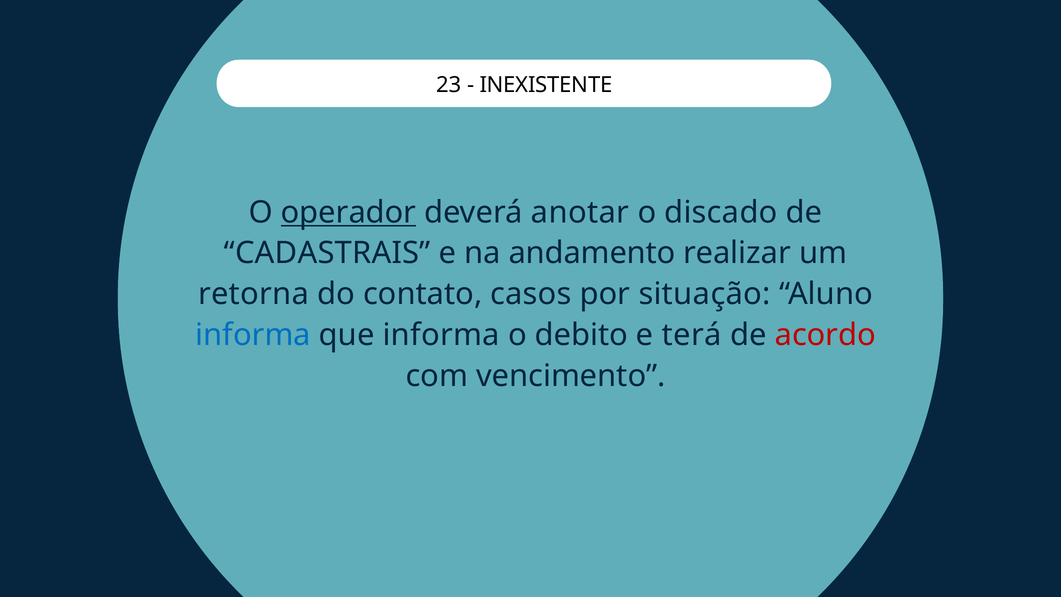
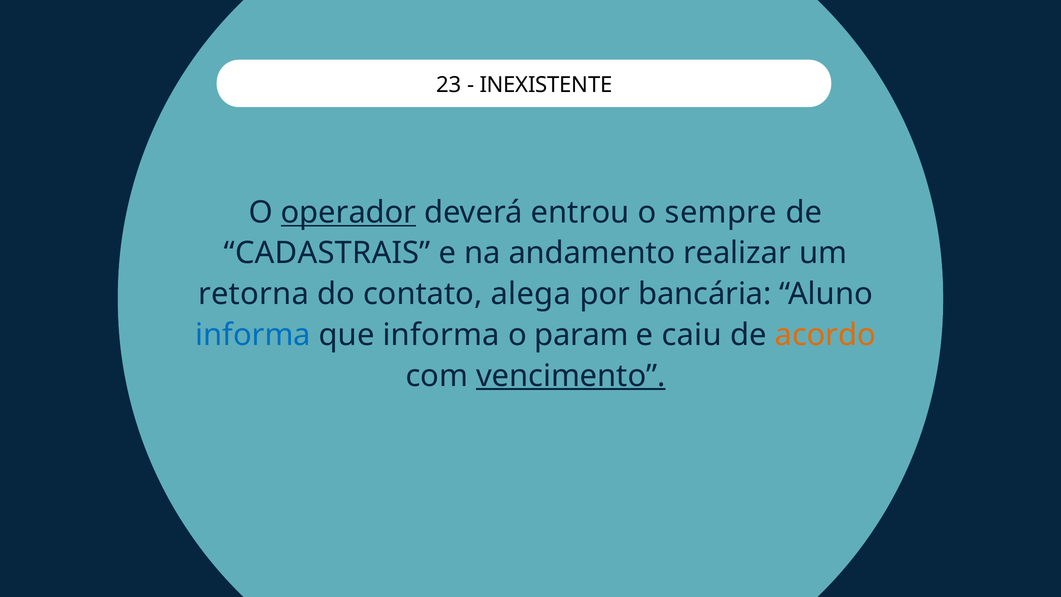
anotar: anotar -> entrou (580, 212)
discado: discado -> sempre (721, 212)
casos: casos -> alega (531, 294)
situação: situação -> bancária (705, 294)
debito: debito -> param (582, 335)
terá: terá -> caiu (692, 335)
acordo colour: red -> orange (825, 335)
vencimento underline: none -> present (571, 376)
